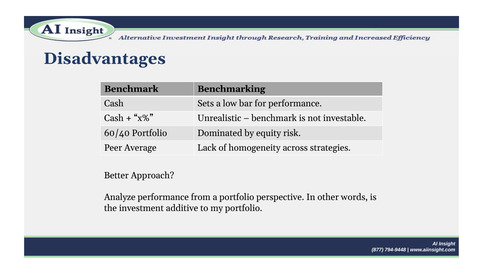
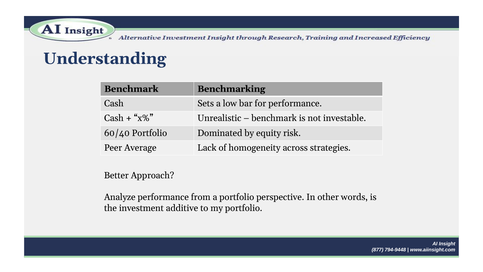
Disadvantages: Disadvantages -> Understanding (105, 59)
